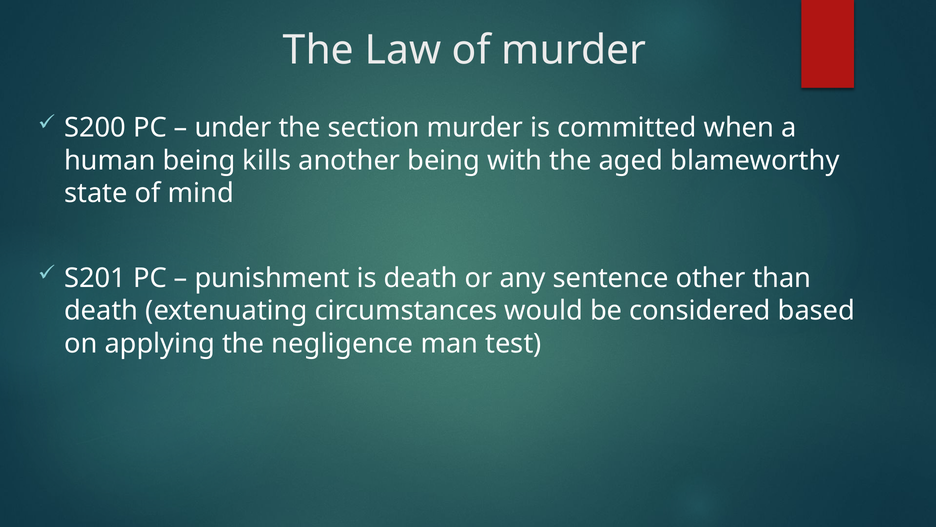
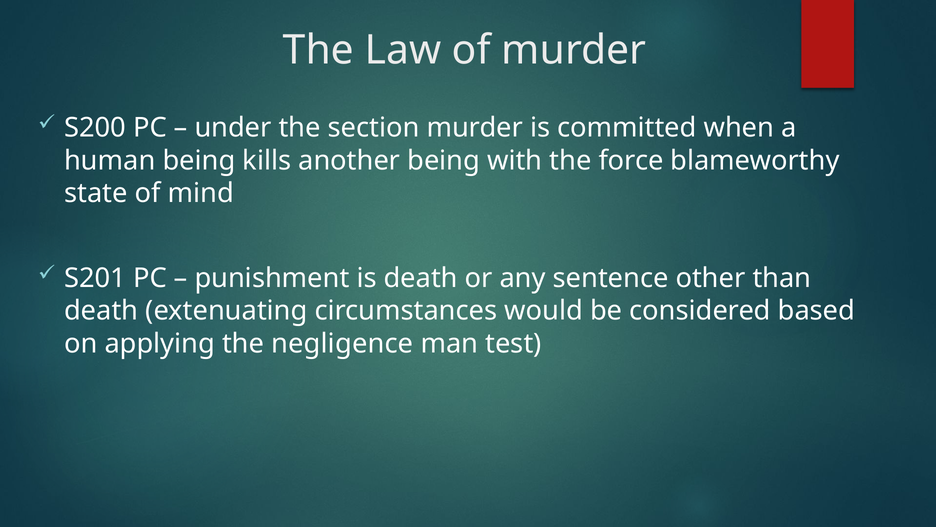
aged: aged -> force (631, 160)
